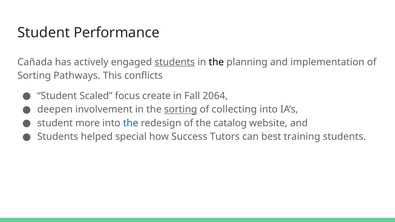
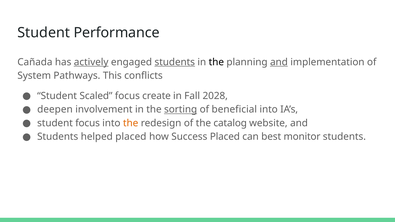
actively underline: none -> present (91, 62)
and underline: none -> present (279, 62)
Sorting: Sorting -> System (34, 76)
2064: 2064 -> 2028 (215, 96)
collecting: collecting -> beneficial (234, 110)
student more: more -> focus (88, 123)
the colour: blue -> orange (131, 123)
helped special: special -> placed (131, 137)
Success Tutors: Tutors -> Placed (225, 137)
training: training -> monitor (302, 137)
